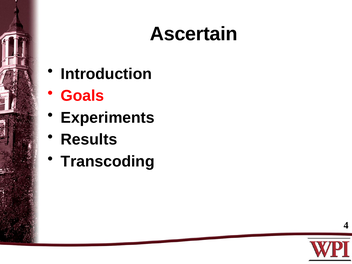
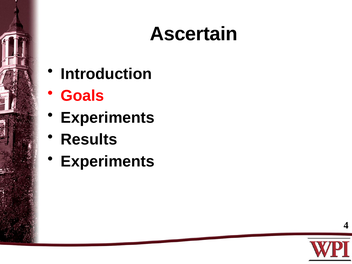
Transcoding: Transcoding -> Experiments (108, 161)
